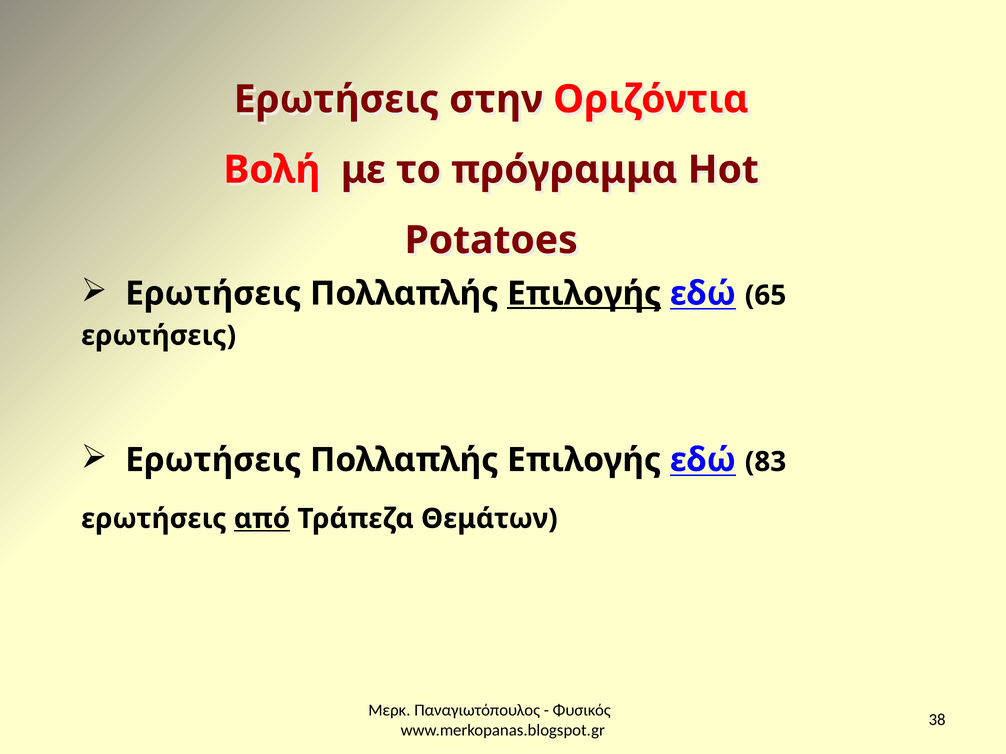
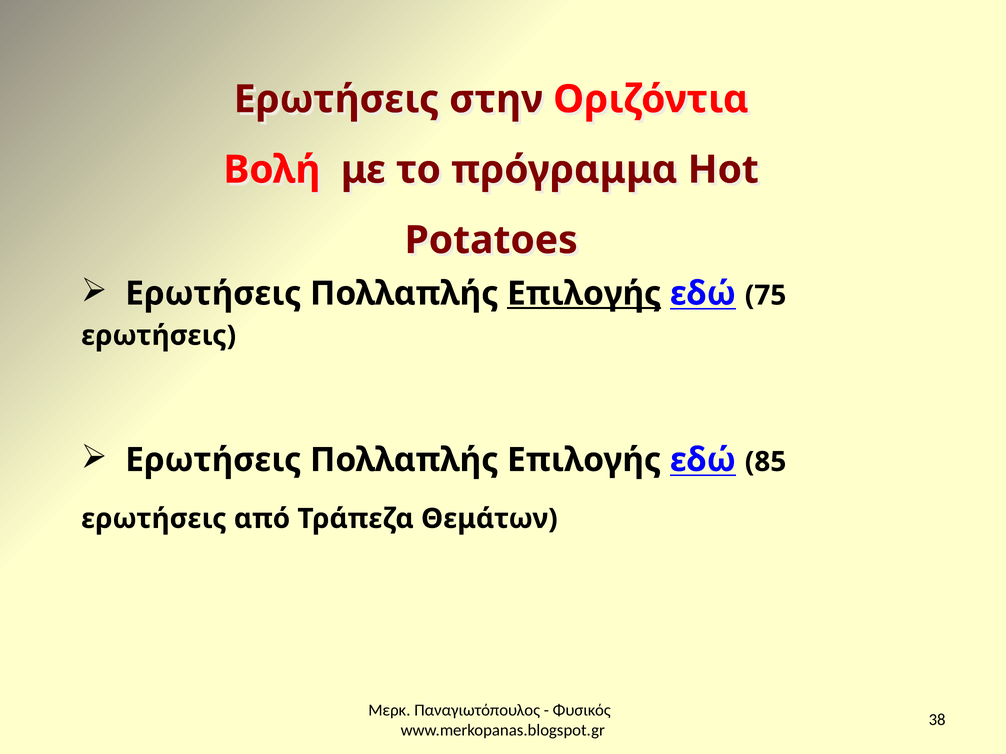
65: 65 -> 75 (766, 296)
83: 83 -> 85 (766, 462)
από underline: present -> none (262, 519)
